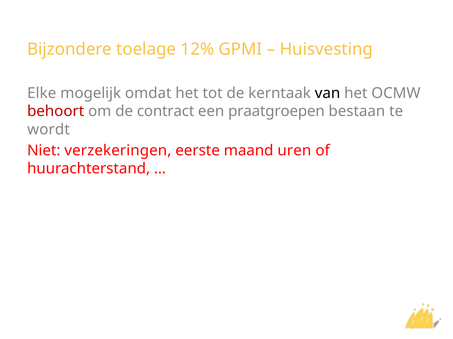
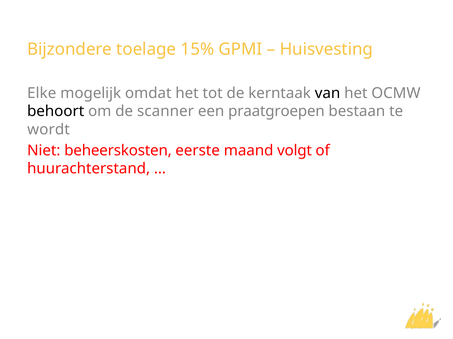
12%: 12% -> 15% (197, 49)
behoort colour: red -> black (56, 112)
contract: contract -> scanner (165, 112)
verzekeringen: verzekeringen -> beheerskosten (118, 151)
uren: uren -> volgt (295, 151)
